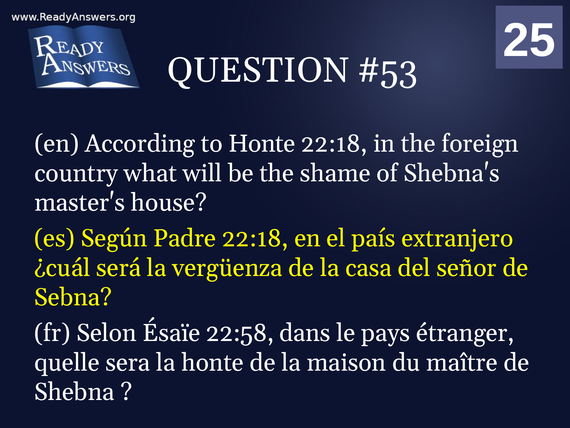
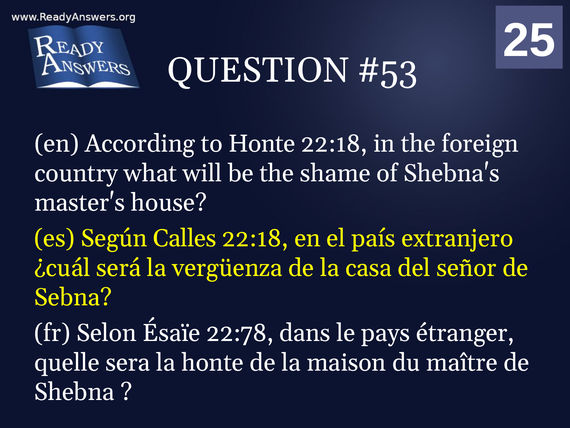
Padre: Padre -> Calles (185, 238)
22:58: 22:58 -> 22:78 (240, 333)
